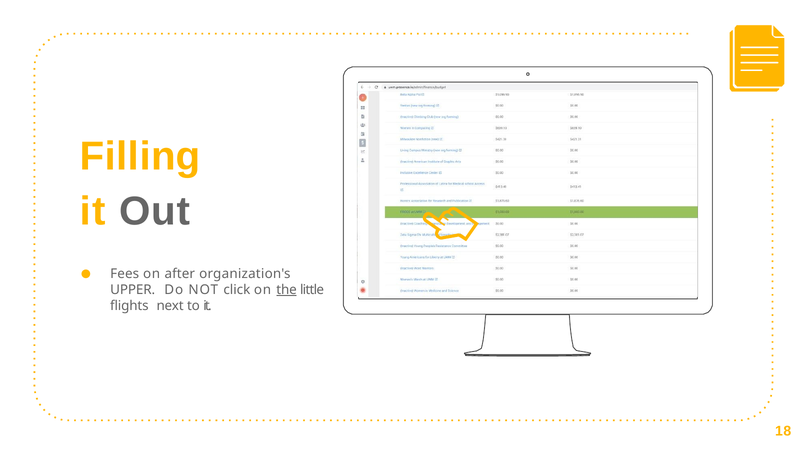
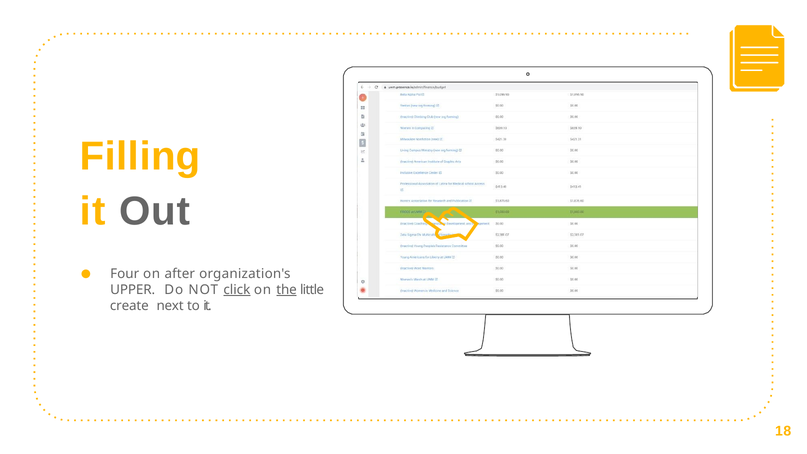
Fees: Fees -> Four (125, 274)
click underline: none -> present (237, 290)
flights: flights -> create (129, 306)
